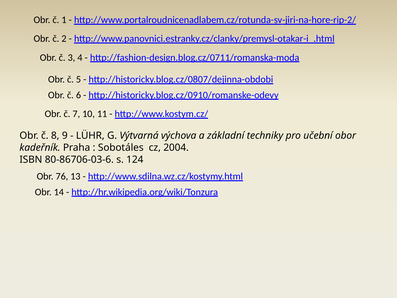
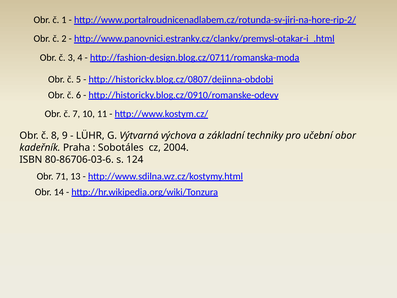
76: 76 -> 71 (62, 176)
